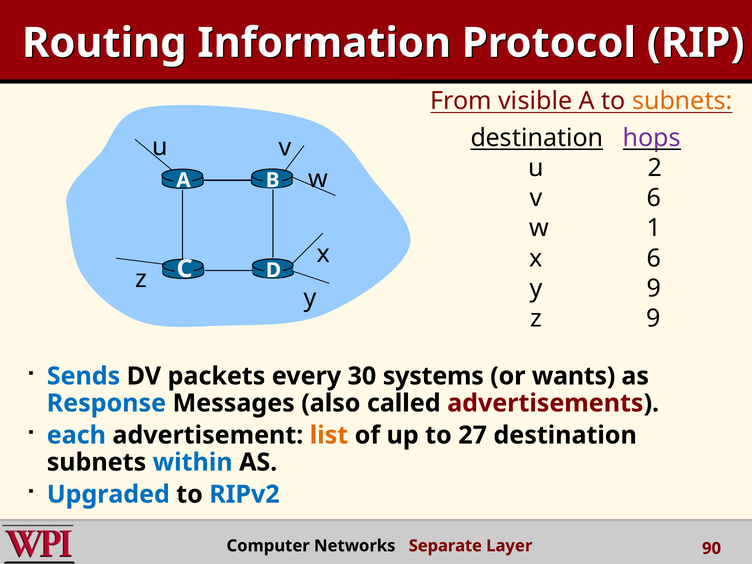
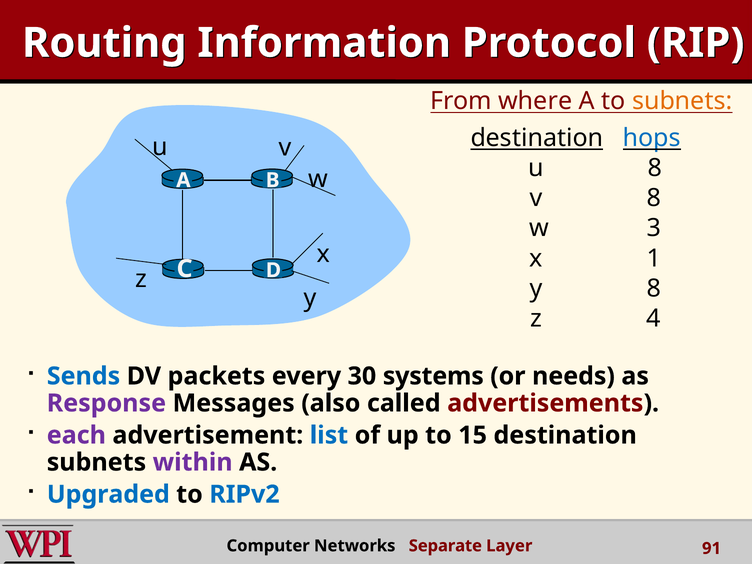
visible: visible -> where (535, 101)
hops colour: purple -> blue (652, 138)
u 2: 2 -> 8 (655, 168)
v 6: 6 -> 8 (654, 198)
1: 1 -> 3 (654, 228)
x 6: 6 -> 1 (654, 258)
y 9: 9 -> 8 (654, 288)
z 9: 9 -> 4 (653, 318)
wants: wants -> needs (573, 376)
Response colour: blue -> purple (106, 403)
each colour: blue -> purple (76, 435)
list colour: orange -> blue (329, 435)
27: 27 -> 15 (473, 435)
within colour: blue -> purple (193, 462)
90: 90 -> 91 (712, 548)
